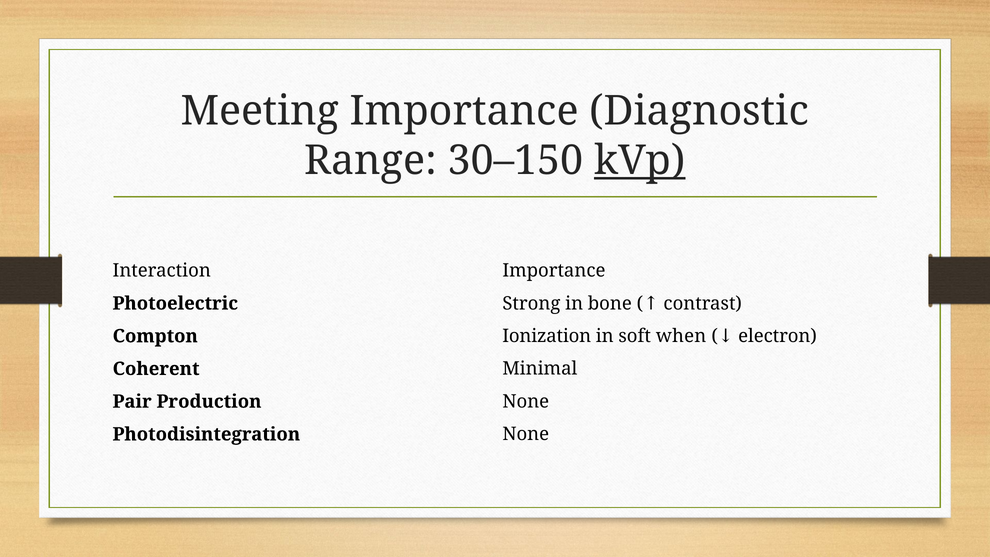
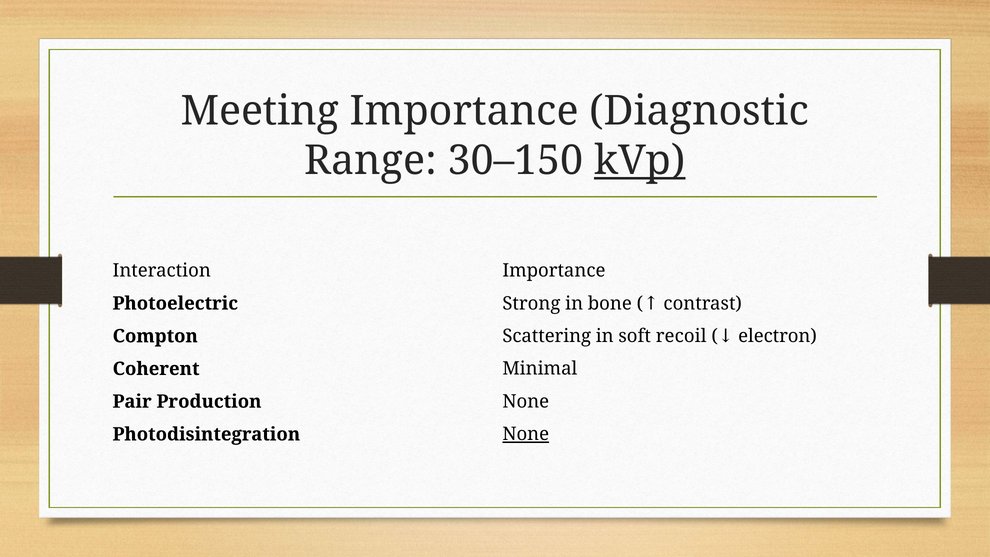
Ionization: Ionization -> Scattering (547, 336)
when: when -> recoil (681, 336)
None underline: none -> present (526, 434)
